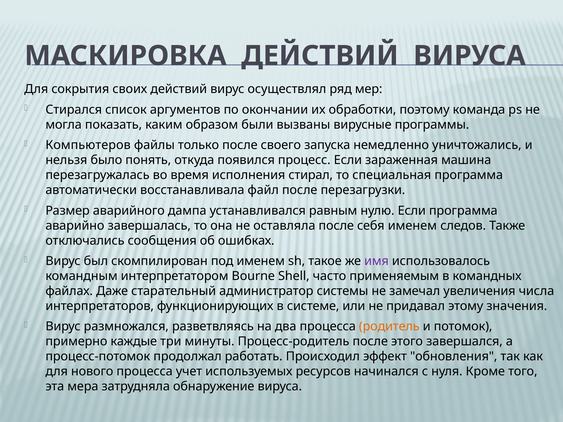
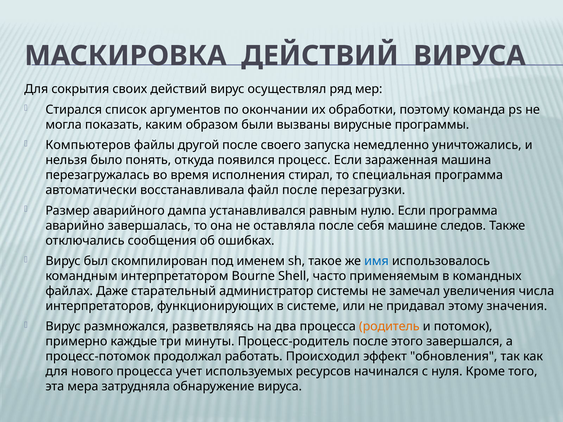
только: только -> другой (199, 145)
себя именем: именем -> машине (412, 226)
имя colour: purple -> blue (376, 261)
